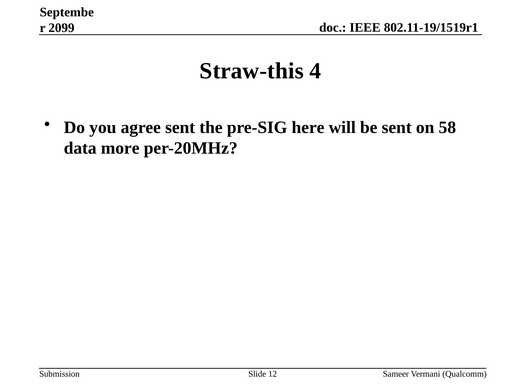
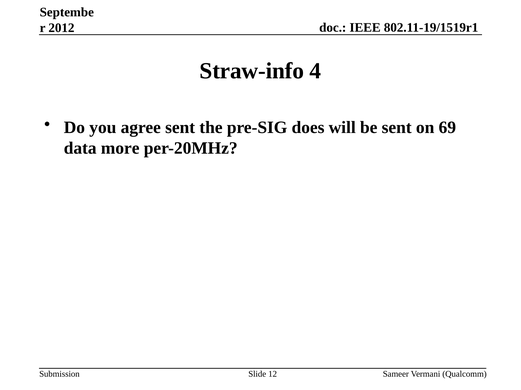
2099: 2099 -> 2012 (61, 28)
Straw-this: Straw-this -> Straw-info (252, 71)
here: here -> does (308, 128)
58: 58 -> 69 (447, 128)
